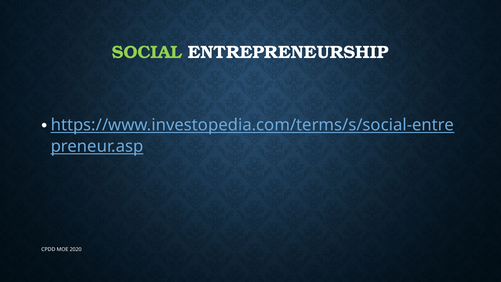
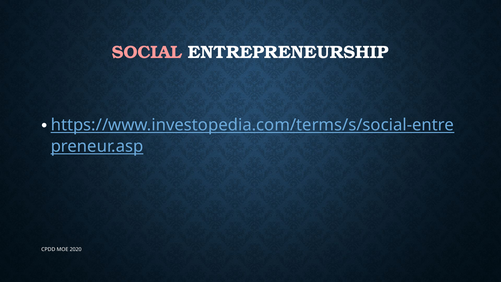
SOCIAL colour: light green -> pink (147, 52)
